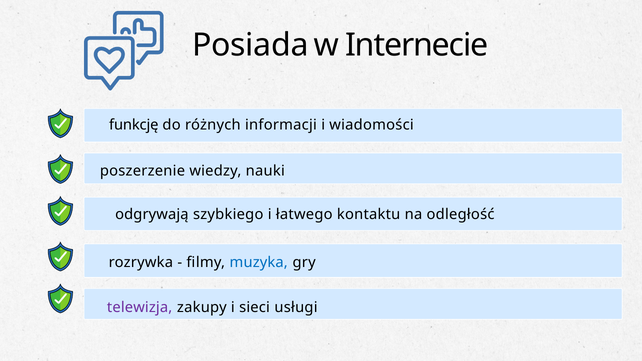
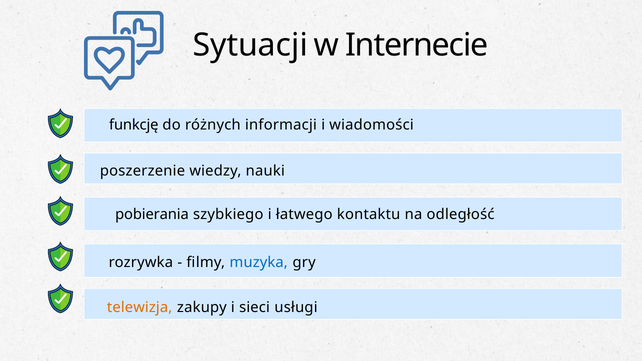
Posiada: Posiada -> Sytuacji (250, 45)
odgrywają: odgrywają -> pobierania (152, 215)
telewizja colour: purple -> orange (140, 308)
